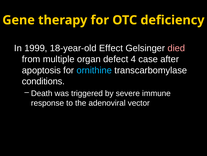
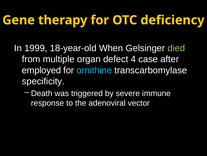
Effect: Effect -> When (111, 48)
died colour: pink -> light green (176, 48)
apoptosis: apoptosis -> employed (41, 70)
conditions: conditions -> specificity (43, 81)
